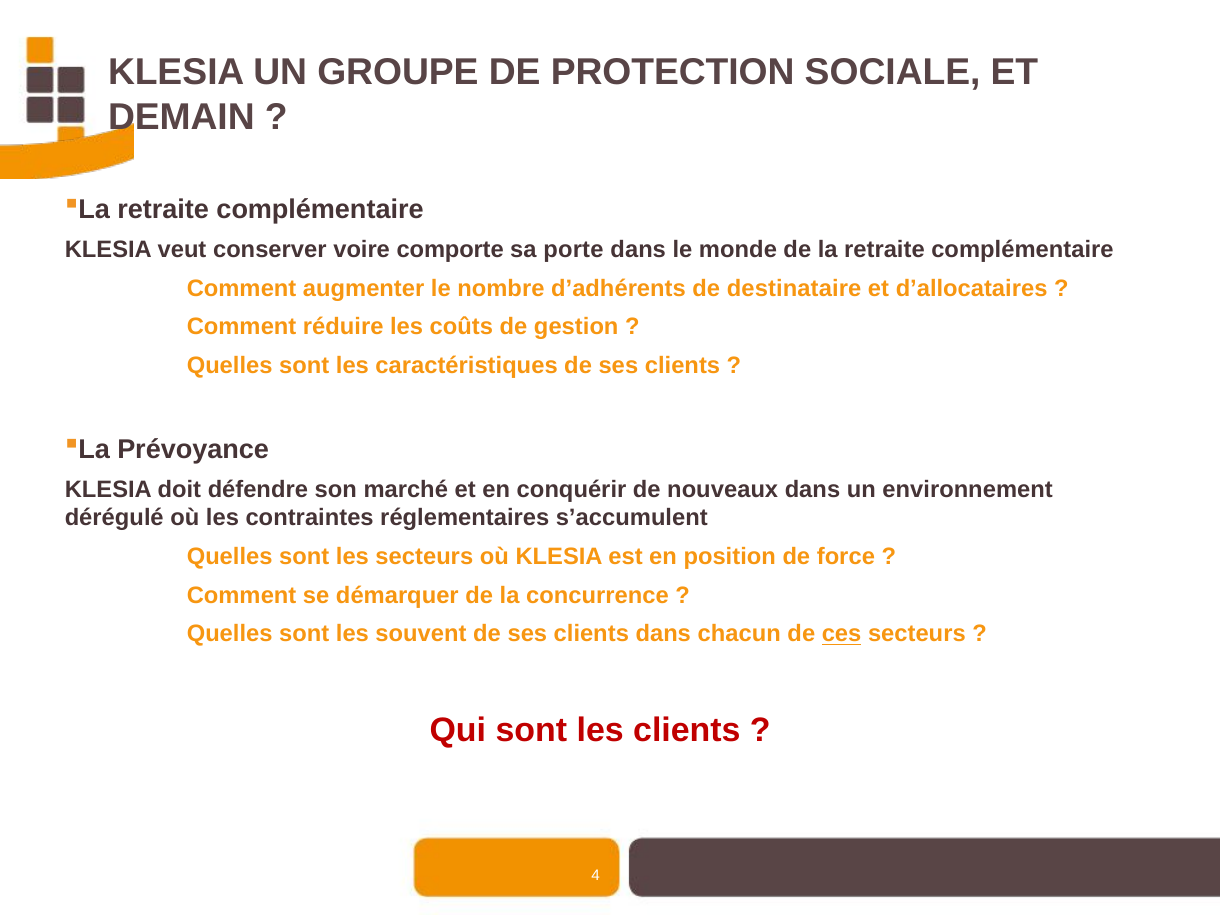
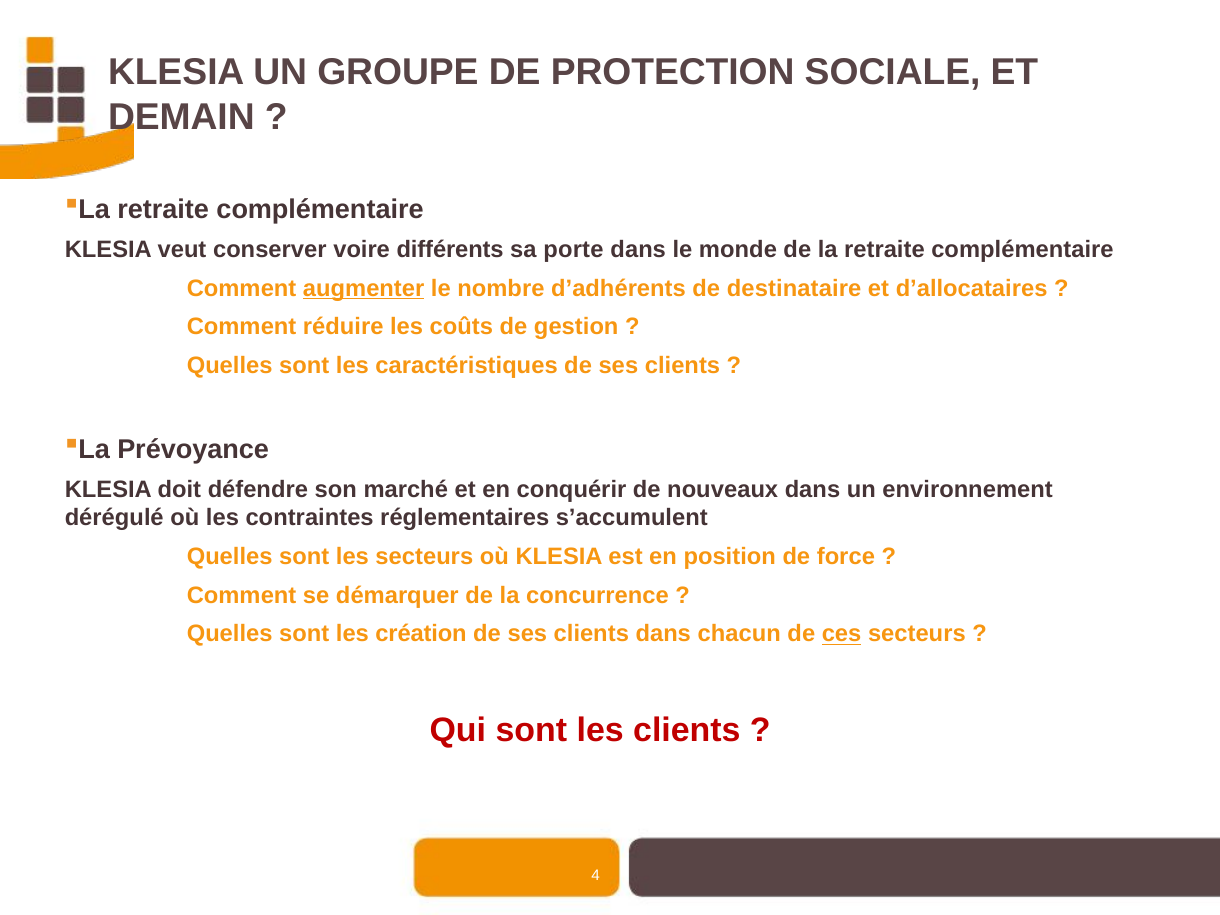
comporte: comporte -> différents (450, 250)
augmenter underline: none -> present (364, 288)
souvent: souvent -> création (421, 634)
